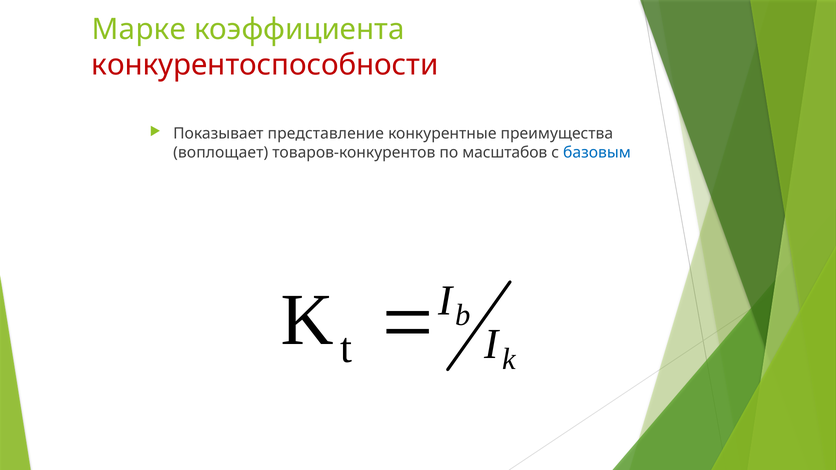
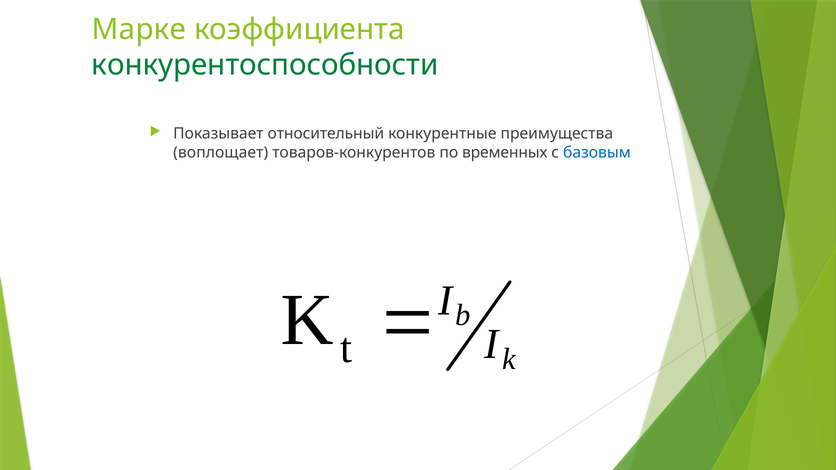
конкурентоспособности colour: red -> green (265, 65)
представление: представление -> относительный (326, 134)
масштабов: масштабов -> временных (505, 153)
